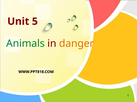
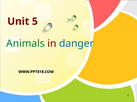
danger colour: orange -> blue (76, 44)
